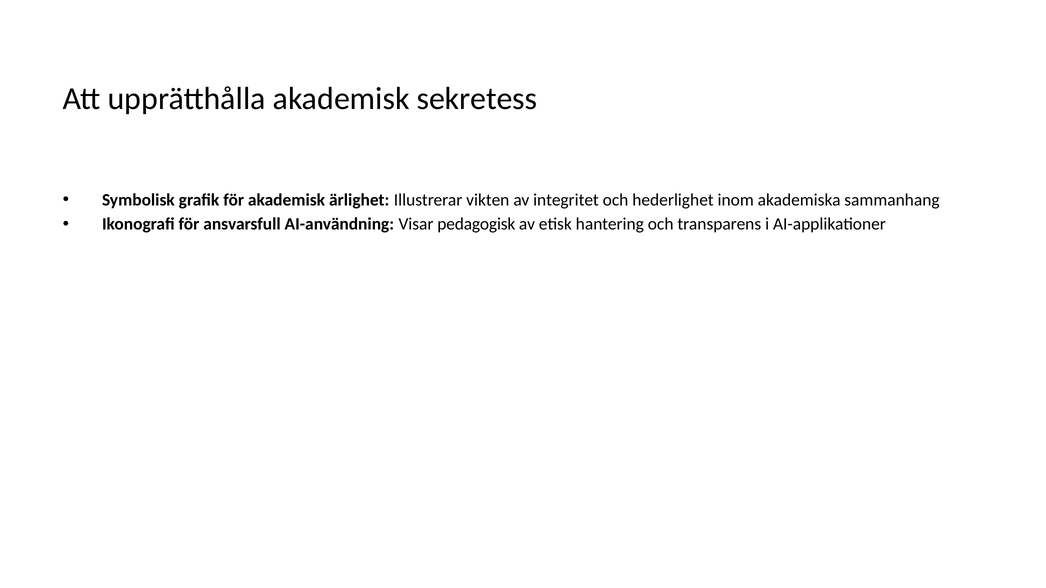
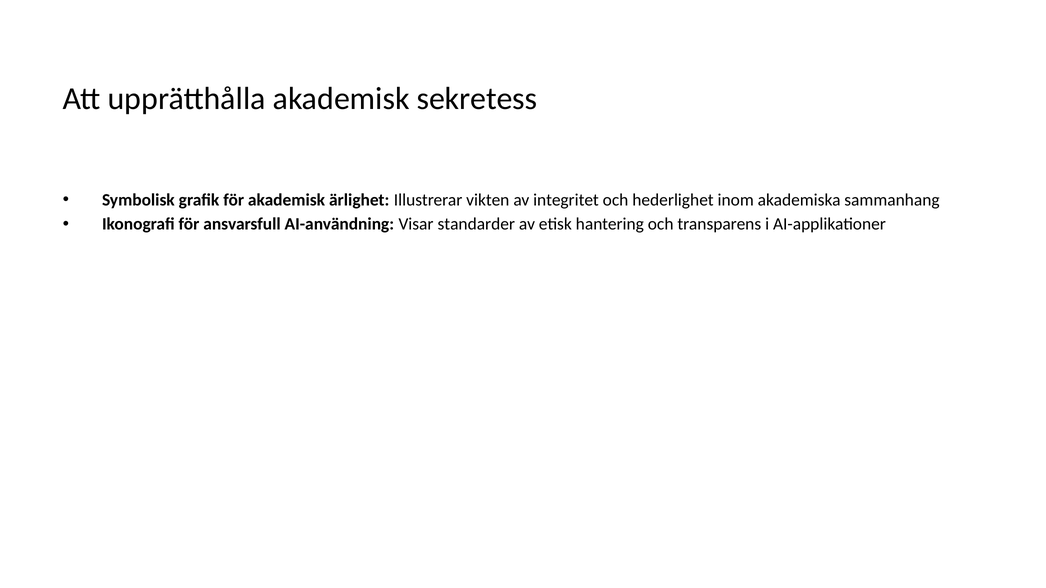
pedagogisk: pedagogisk -> standarder (476, 224)
